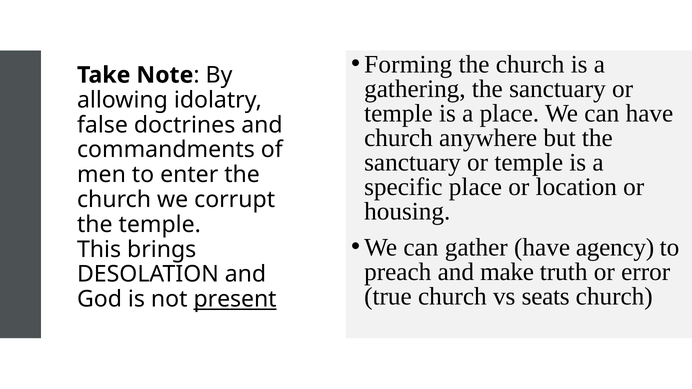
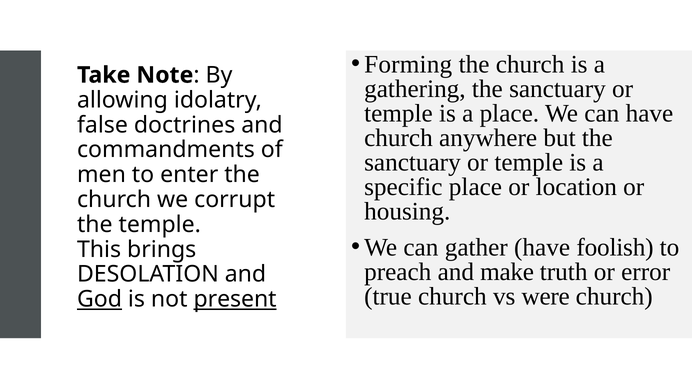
agency: agency -> foolish (615, 248)
seats: seats -> were (546, 297)
God underline: none -> present (100, 299)
